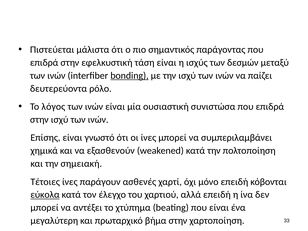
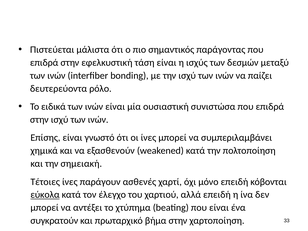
bonding underline: present -> none (129, 76)
λόγος: λόγος -> ειδικά (53, 107)
μεγαλύτερη: μεγαλύτερη -> συγκρατούν (54, 221)
